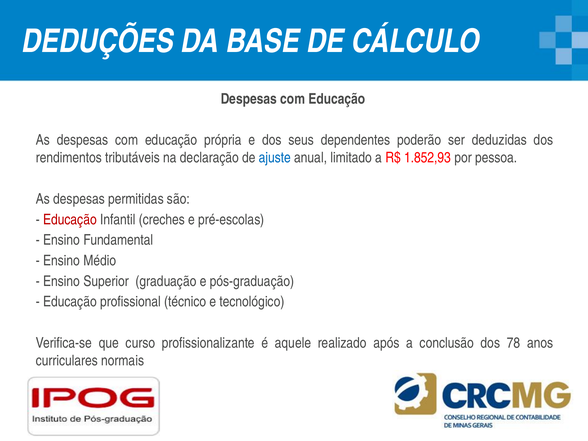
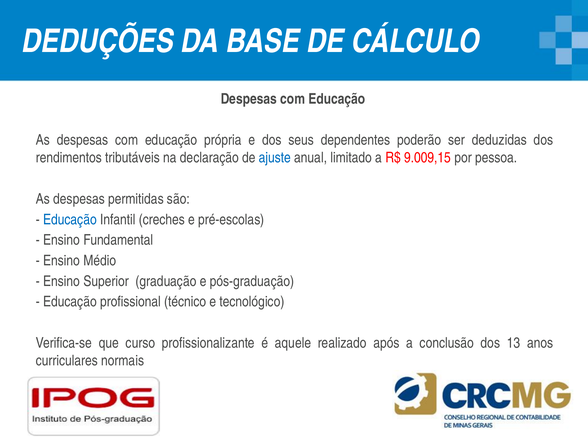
1.852,93: 1.852,93 -> 9.009,15 (428, 158)
Educação colour: red -> blue (70, 219)
78: 78 -> 13 (514, 343)
